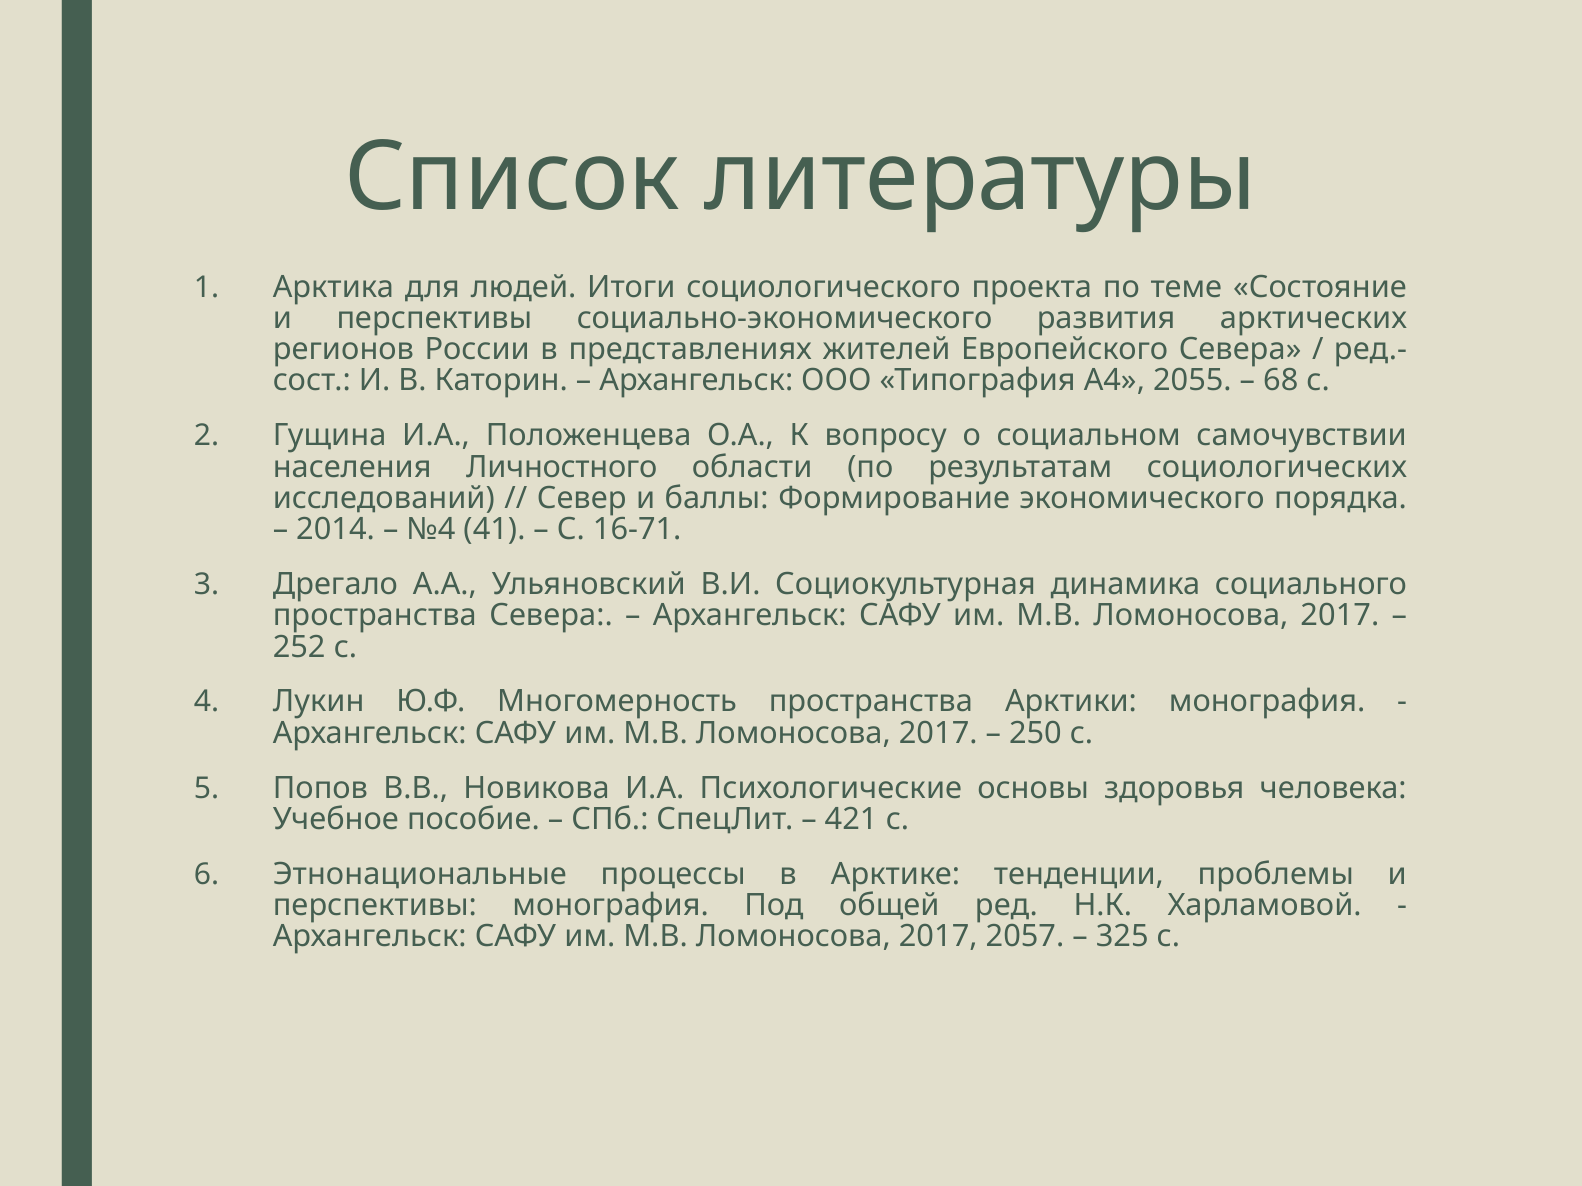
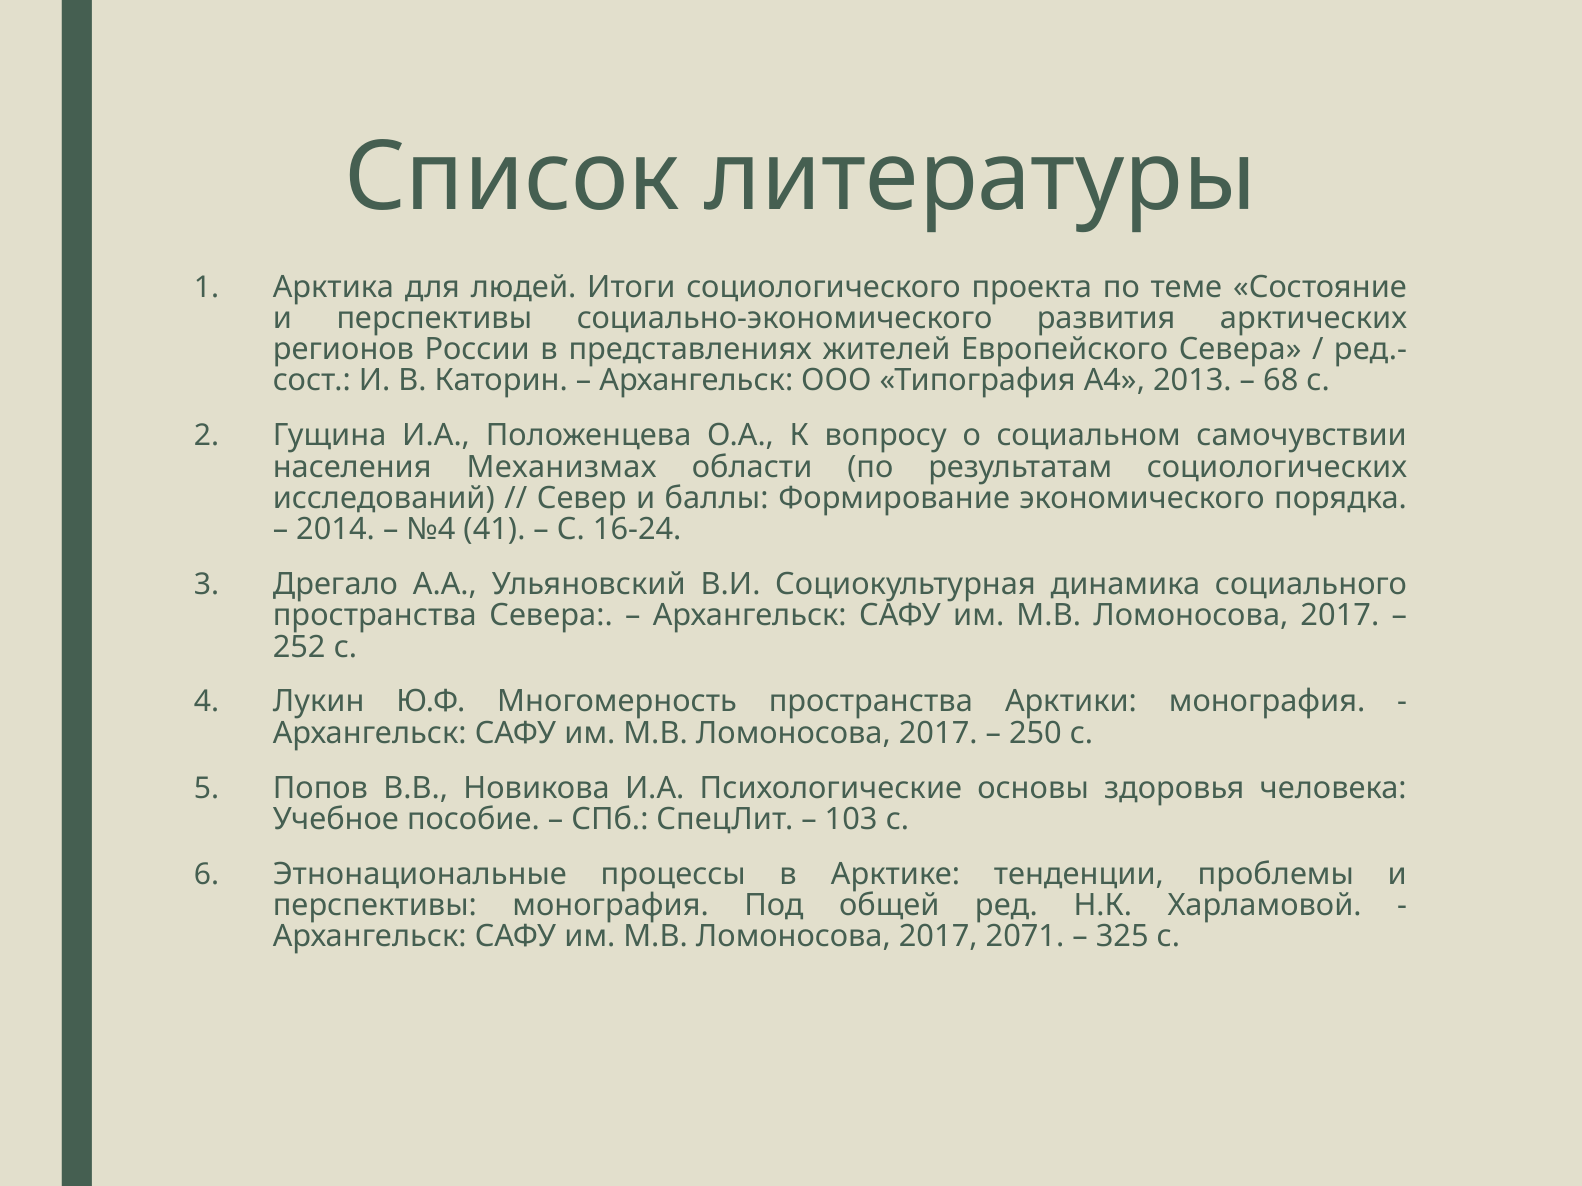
2055: 2055 -> 2013 (1192, 381)
Личностного: Личностного -> Механизмах (562, 467)
16-71: 16-71 -> 16-24 (637, 530)
421: 421 -> 103 (851, 820)
2057: 2057 -> 2071 (1025, 937)
